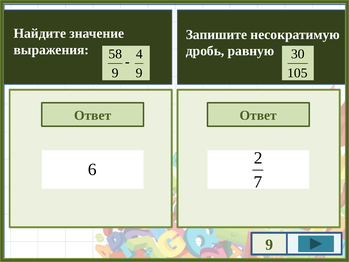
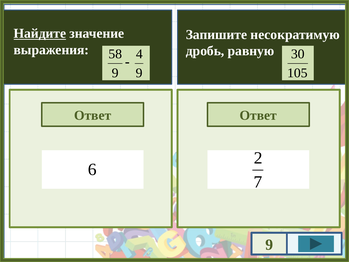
Найдите underline: none -> present (40, 33)
